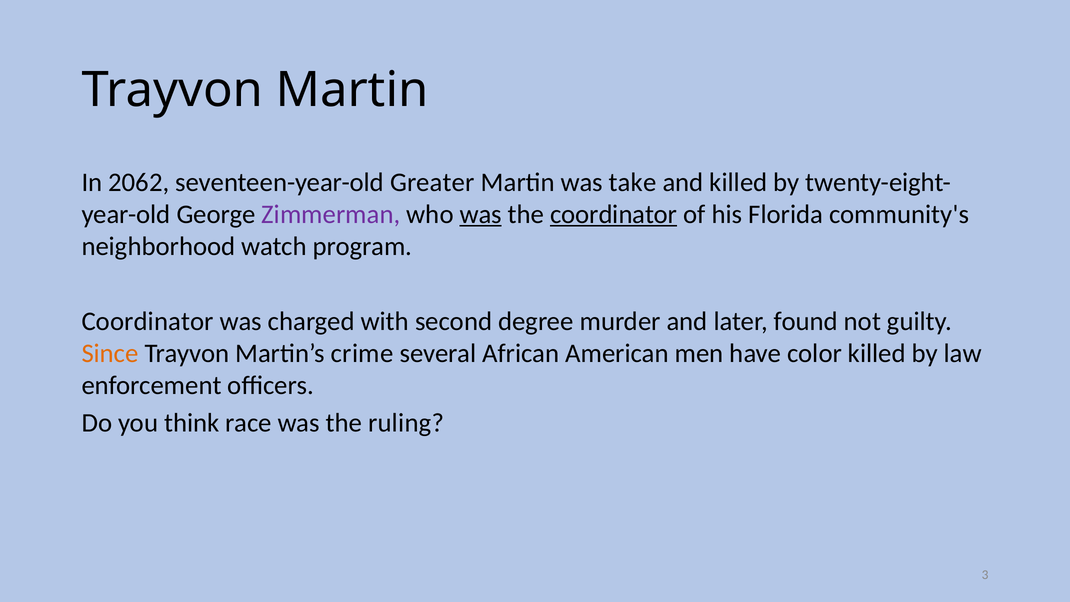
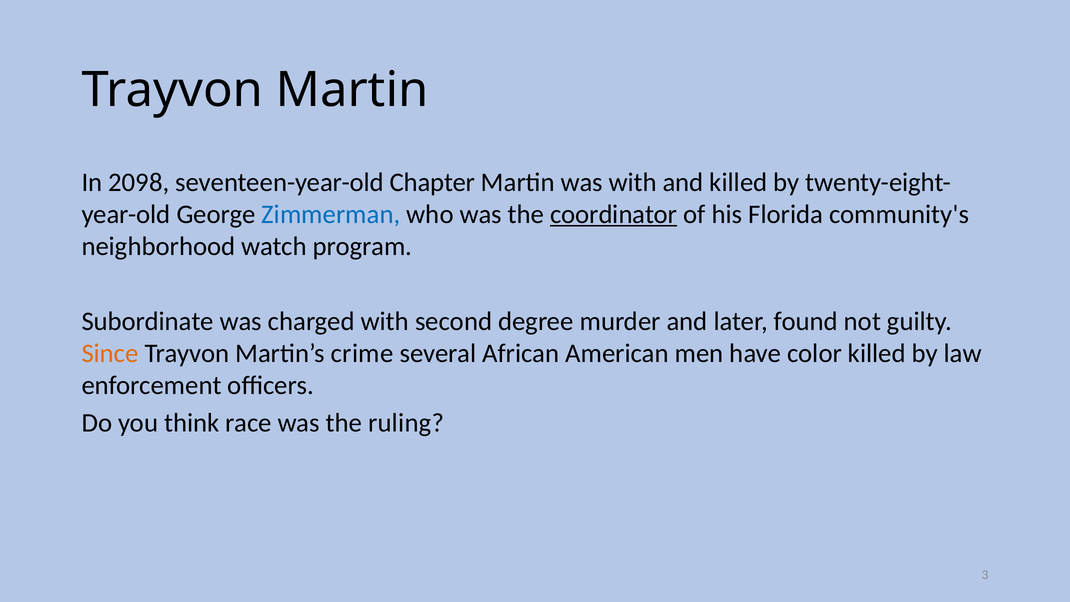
2062: 2062 -> 2098 (139, 182)
Greater: Greater -> Chapter (433, 182)
was take: take -> with (633, 182)
Zimmerman colour: purple -> blue (331, 214)
was underline: present -> none (481, 214)
Coordinator: Coordinator -> Subordinate (148, 321)
